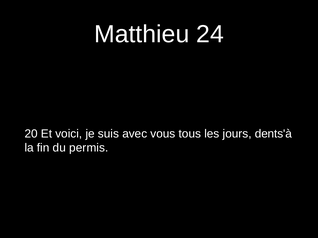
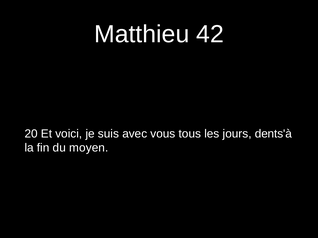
24: 24 -> 42 (210, 34)
permis: permis -> moyen (89, 148)
